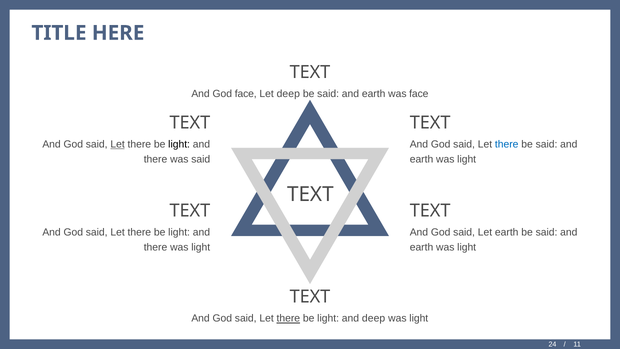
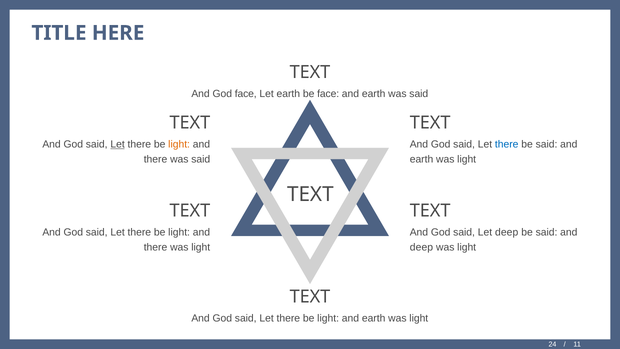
Let deep: deep -> earth (288, 94)
said: said -> face (328, 94)
face: face -> said (419, 94)
light colour: black -> orange (179, 144)
Let earth: earth -> deep (507, 232)
earth: earth -> deep (421, 247)
there underline: present -> none (288, 318)
light and deep: deep -> earth (374, 318)
